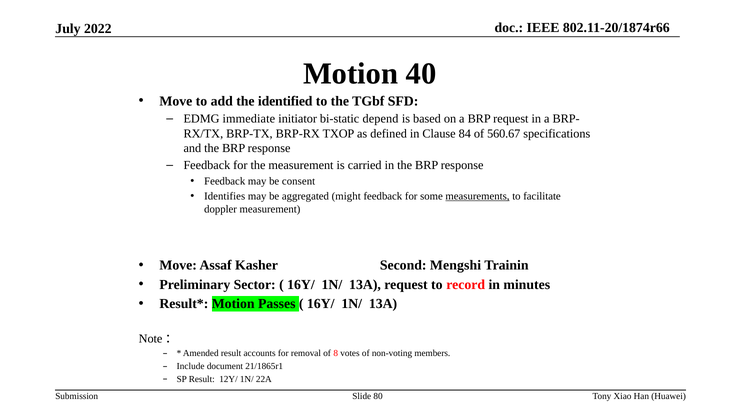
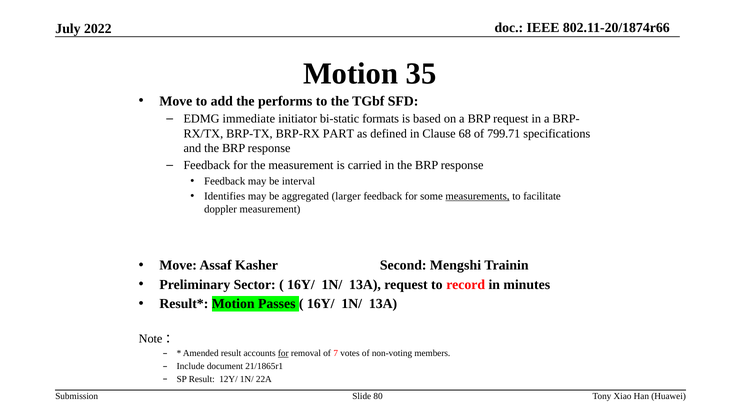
40: 40 -> 35 (421, 74)
identified: identified -> performs (285, 101)
depend: depend -> formats (381, 119)
TXOP: TXOP -> PART (338, 134)
84: 84 -> 68 (465, 134)
560.67: 560.67 -> 799.71 (504, 134)
consent: consent -> interval (299, 181)
might: might -> larger (346, 196)
for underline: none -> present (283, 354)
8: 8 -> 7 (336, 354)
